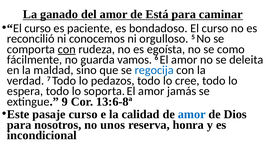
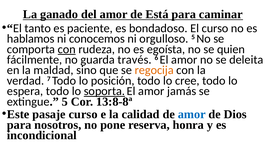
curso: curso -> tanto (38, 28)
reconcilió: reconcilió -> hablamos (31, 39)
como: como -> quien (231, 49)
vamos: vamos -> través (135, 60)
regocija colour: blue -> orange (154, 70)
pedazos: pedazos -> posición (113, 81)
soporta underline: none -> present (104, 92)
9: 9 -> 5 (65, 102)
13:6-8ª: 13:6-8ª -> 13:8-8ª (114, 102)
unos: unos -> pone (113, 125)
